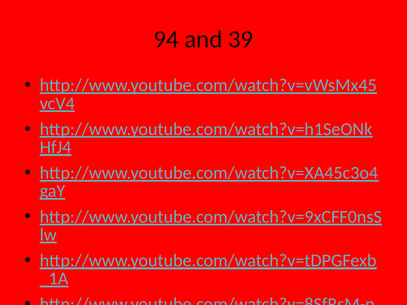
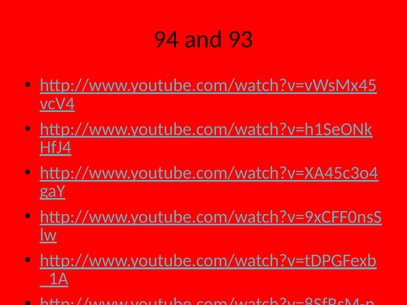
39: 39 -> 93 (241, 39)
